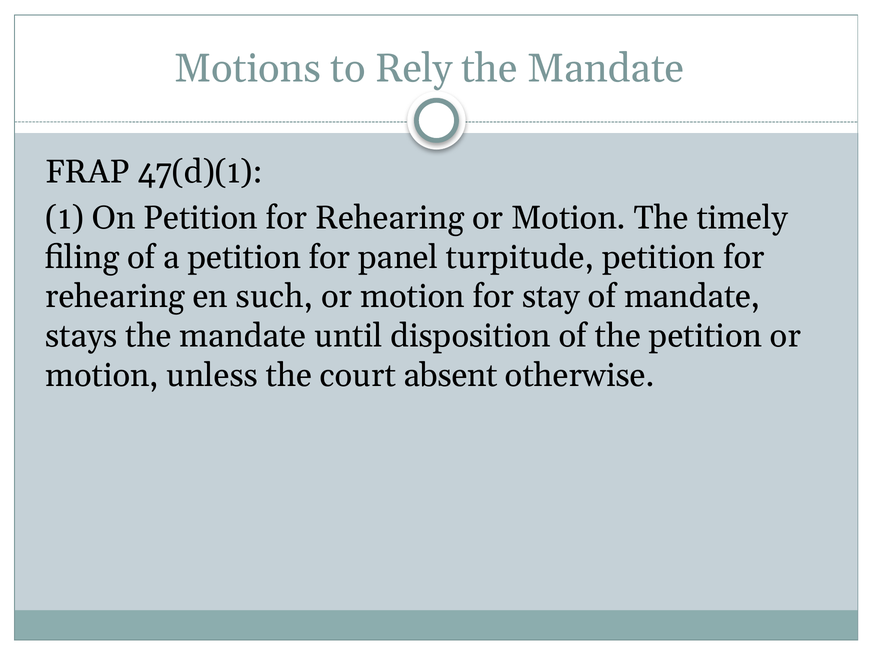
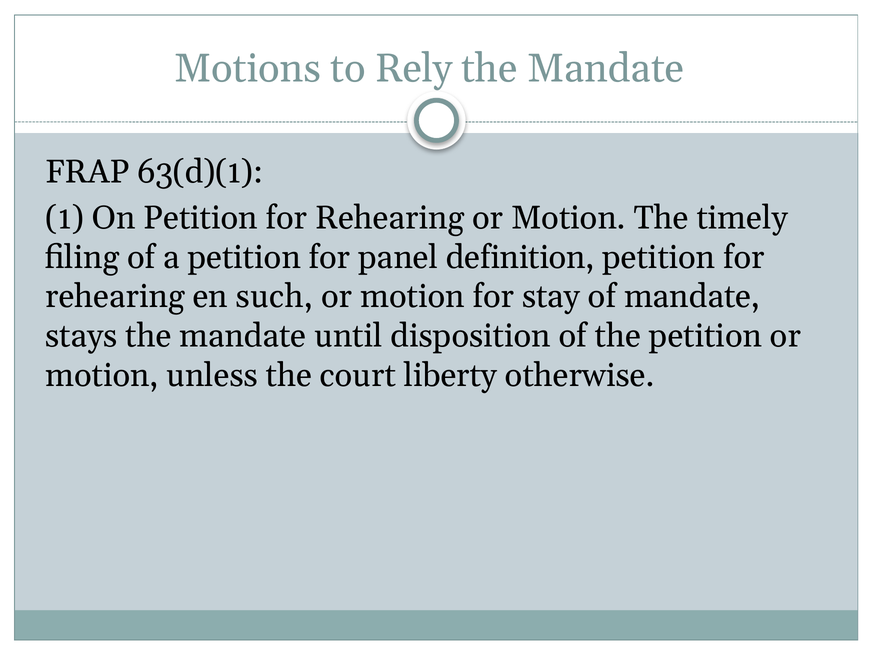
47(d)(1: 47(d)(1 -> 63(d)(1 (200, 172)
turpitude: turpitude -> definition (520, 257)
absent: absent -> liberty (450, 375)
